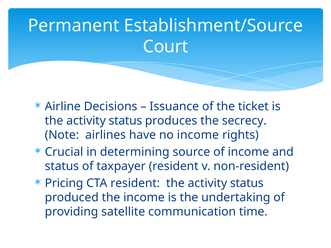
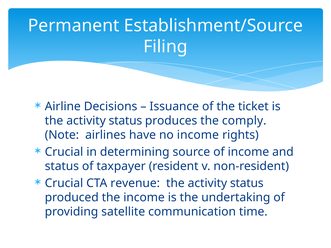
Court: Court -> Filing (165, 47)
secrecy: secrecy -> comply (244, 121)
Pricing: Pricing -> Crucial (64, 183)
CTA resident: resident -> revenue (135, 183)
